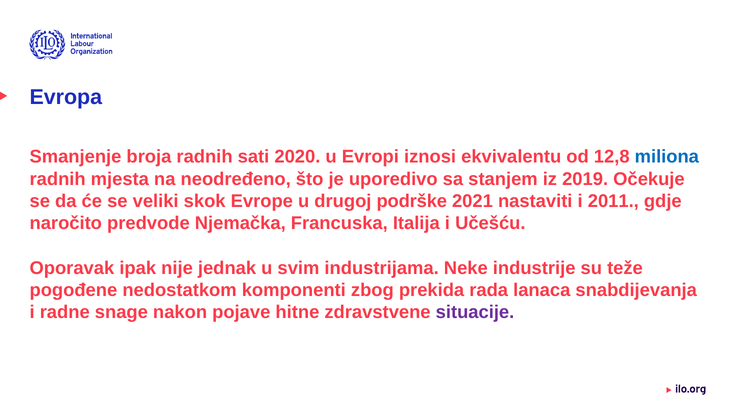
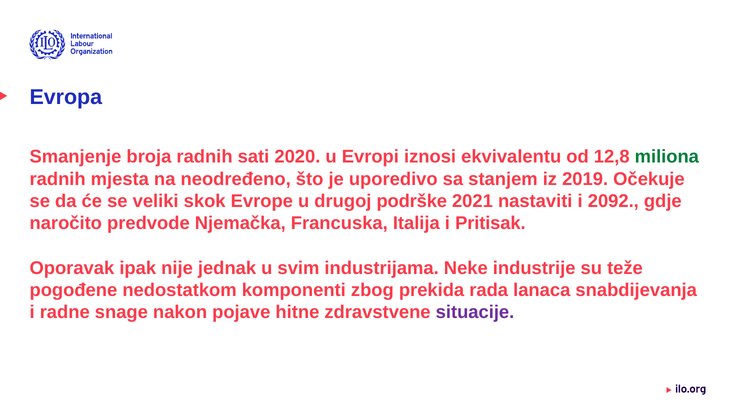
miliona colour: blue -> green (667, 157)
2011: 2011 -> 2092 (613, 201)
Učešću: Učešću -> Pritisak (490, 223)
